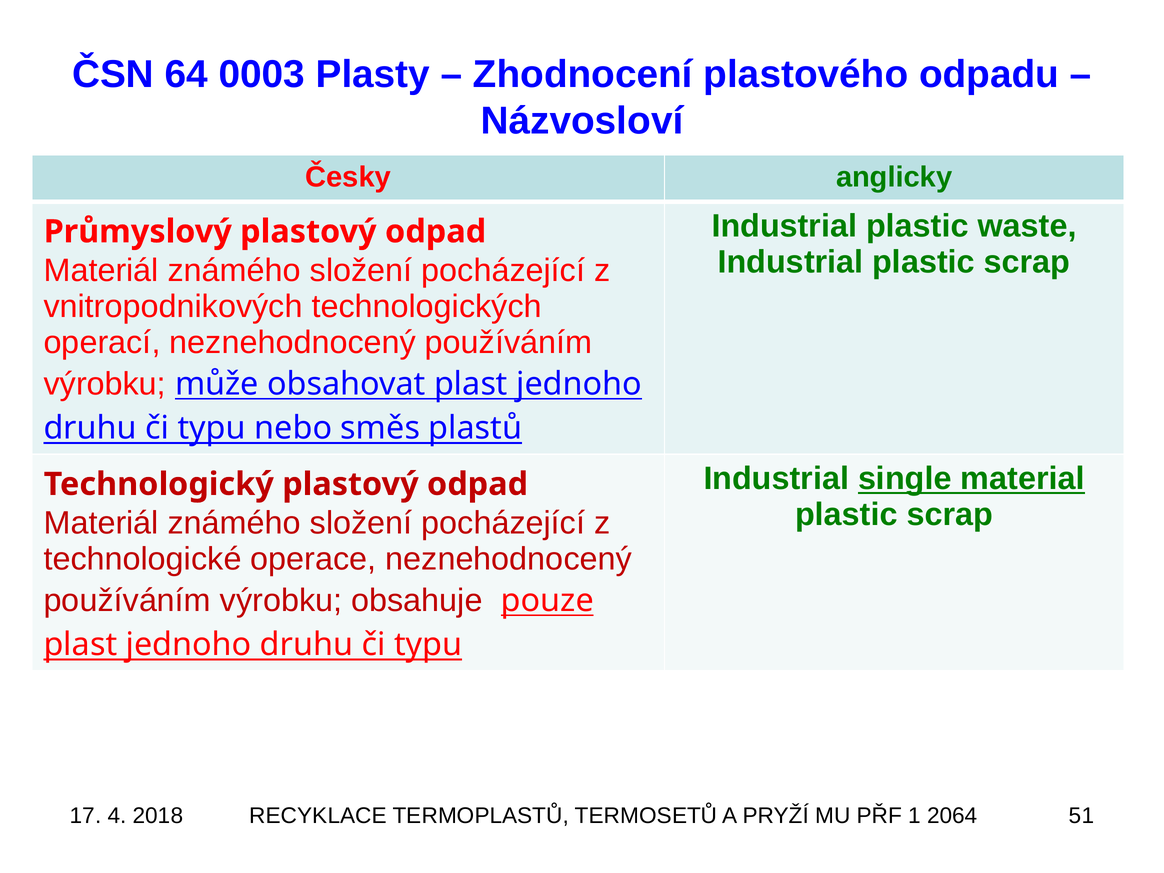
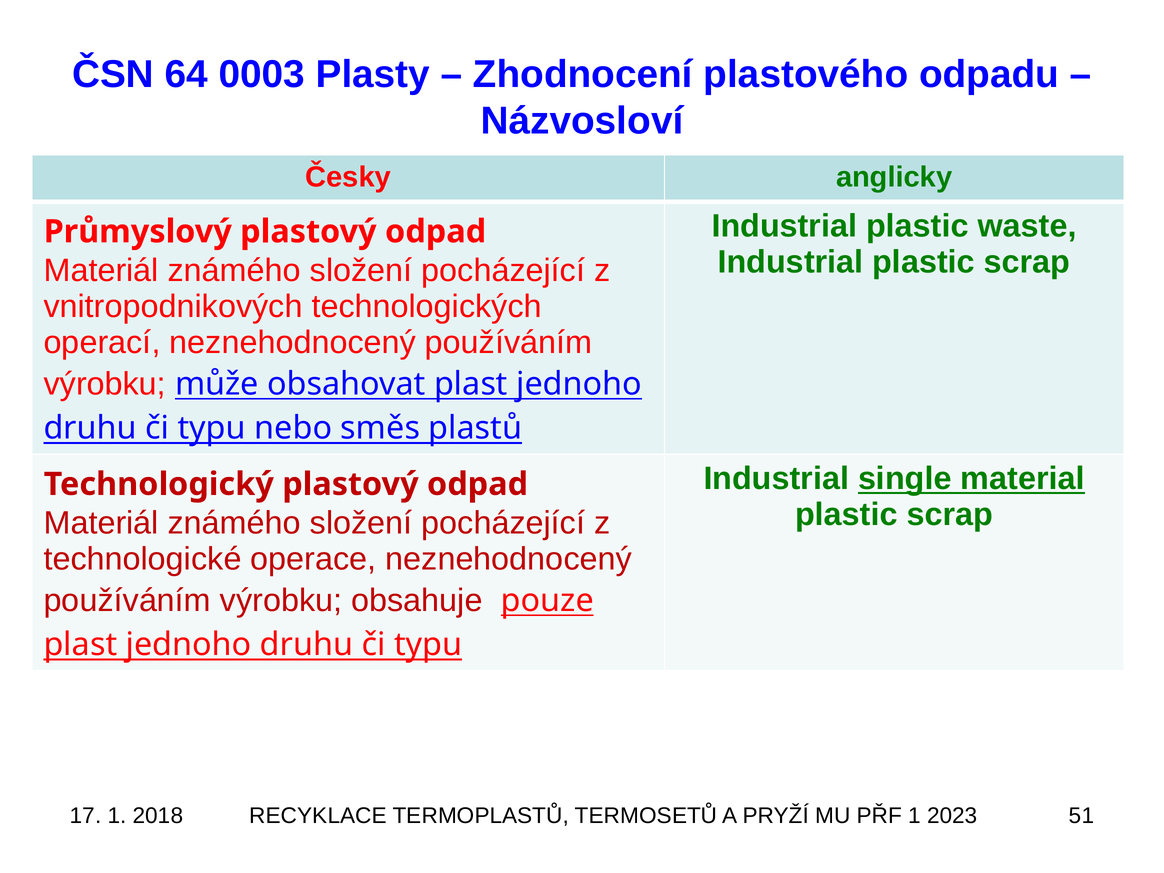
17 4: 4 -> 1 (117, 816)
2064: 2064 -> 2023 (952, 816)
